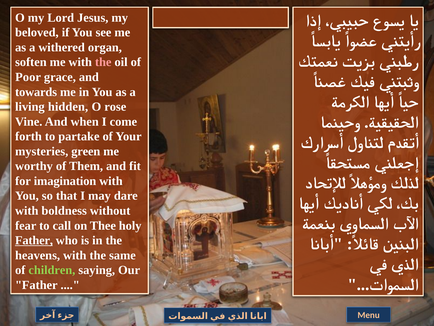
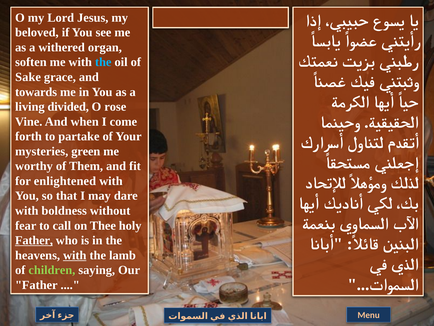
the colour: pink -> light blue (103, 62)
Poor: Poor -> Sake (28, 77)
hidden: hidden -> divided (68, 107)
imagination: imagination -> enlightened (65, 181)
with underline: none -> present (75, 255)
same: same -> lamb (122, 255)
